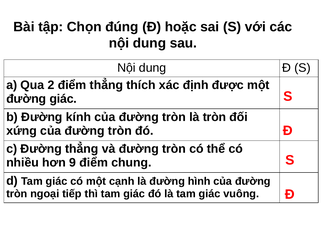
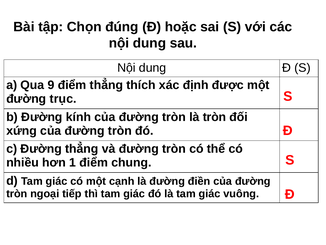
2: 2 -> 9 (51, 85)
đường giác: giác -> trục (63, 99)
9: 9 -> 1 (73, 162)
hình: hình -> điền (199, 181)
